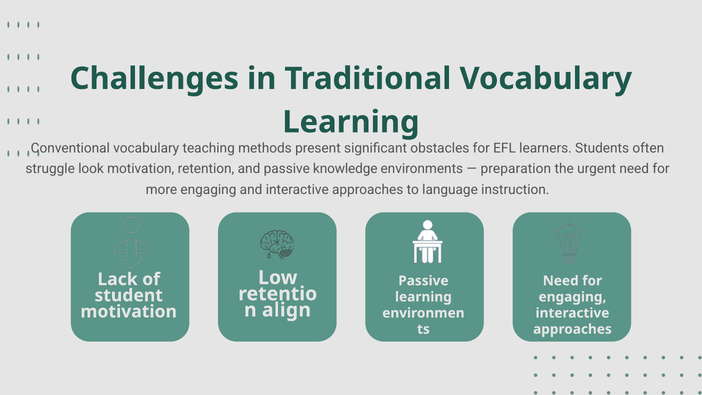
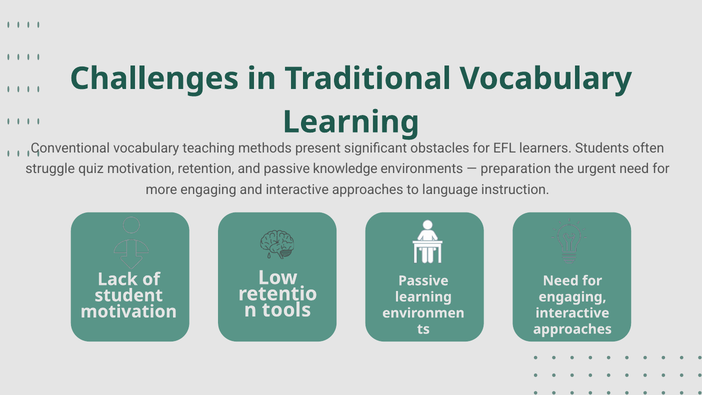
look: look -> quiz (91, 169)
align: align -> tools (286, 310)
